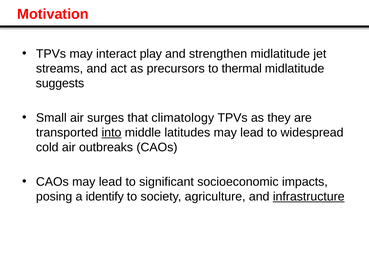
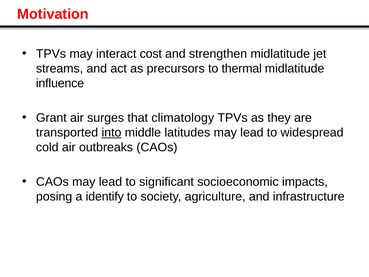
play: play -> cost (151, 54)
suggests: suggests -> influence (60, 83)
Small: Small -> Grant (51, 118)
infrastructure underline: present -> none (309, 196)
